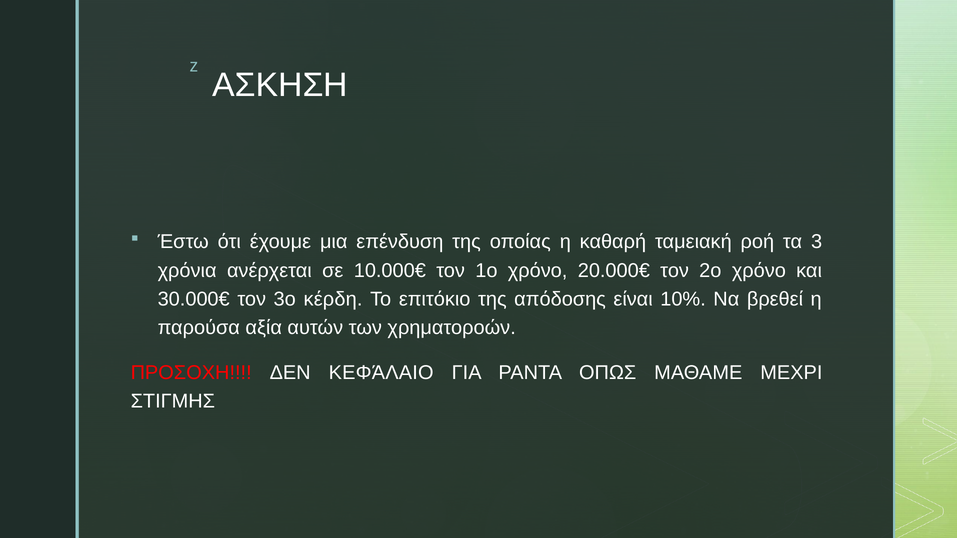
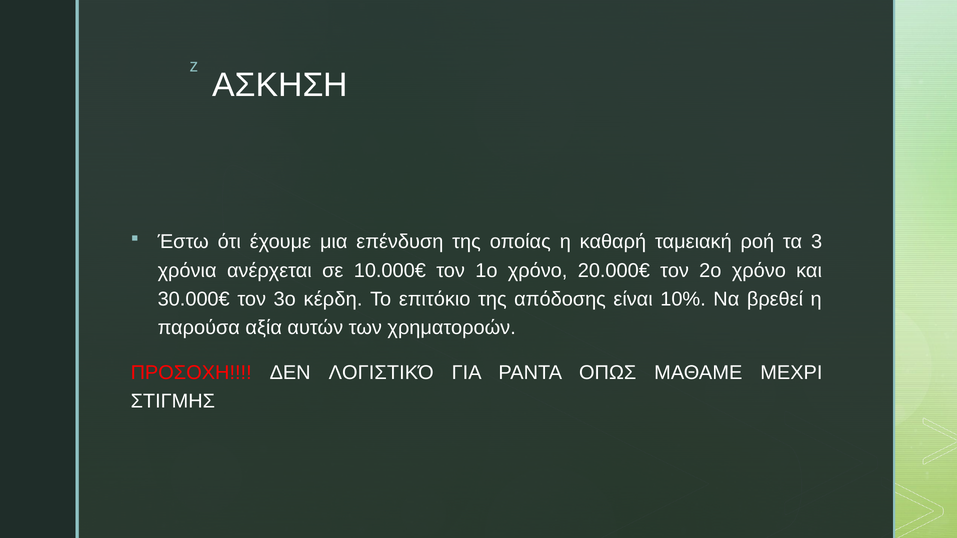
ΚΕΦΆΛΑΙΟ: ΚΕΦΆΛΑΙΟ -> ΛΟΓΙΣΤΙΚΌ (381, 373)
